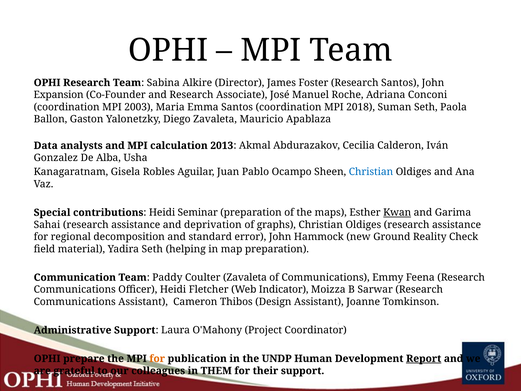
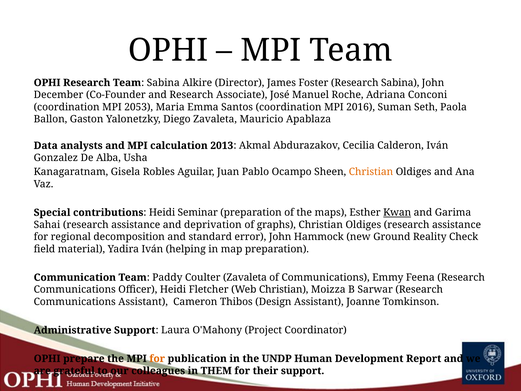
Research Santos: Santos -> Sabina (400, 83)
Expansion: Expansion -> December (59, 95)
2003: 2003 -> 2053 (139, 107)
2018: 2018 -> 2016 (361, 107)
Christian colour: blue -> orange (371, 172)
Yadira Seth: Seth -> Iván (152, 249)
Web Indicator: Indicator -> Christian (284, 289)
Report underline: present -> none (424, 358)
